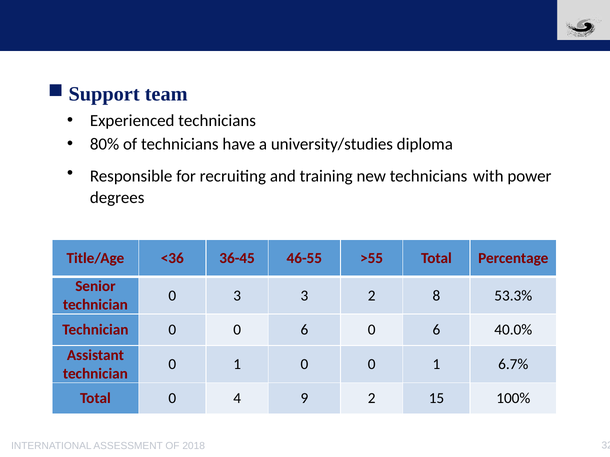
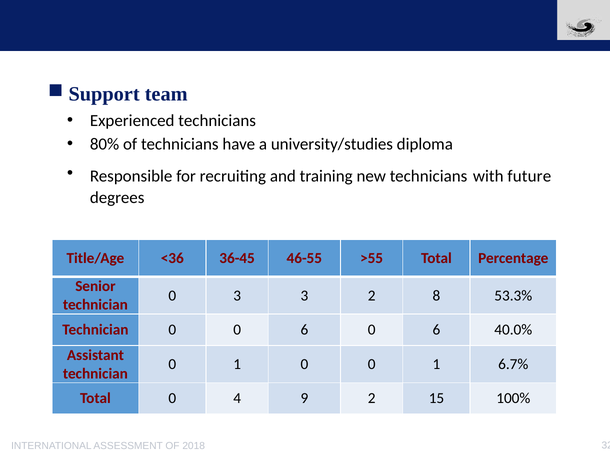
power: power -> future (529, 176)
